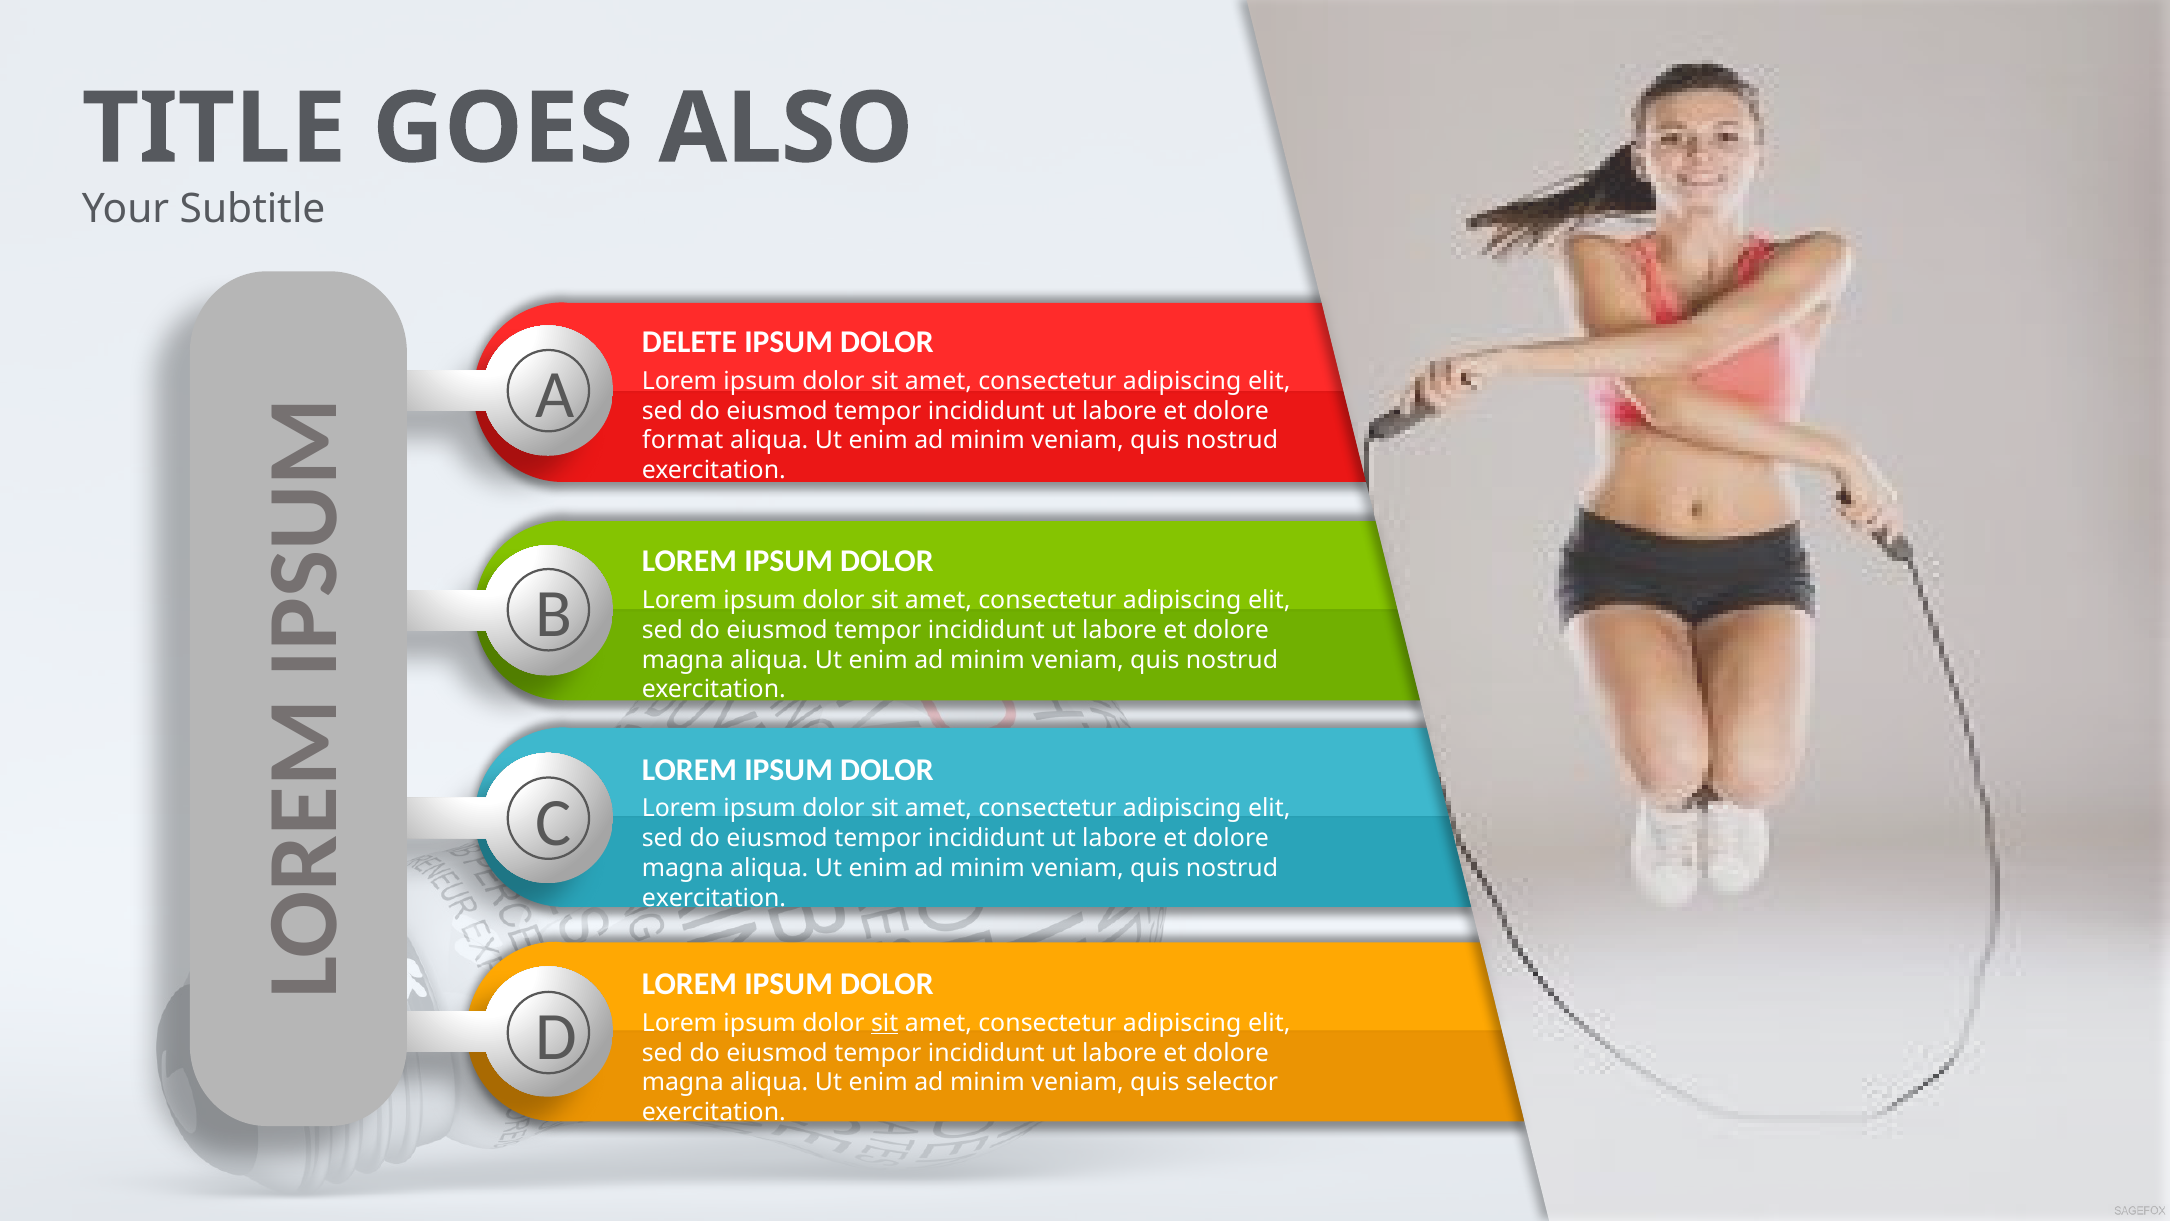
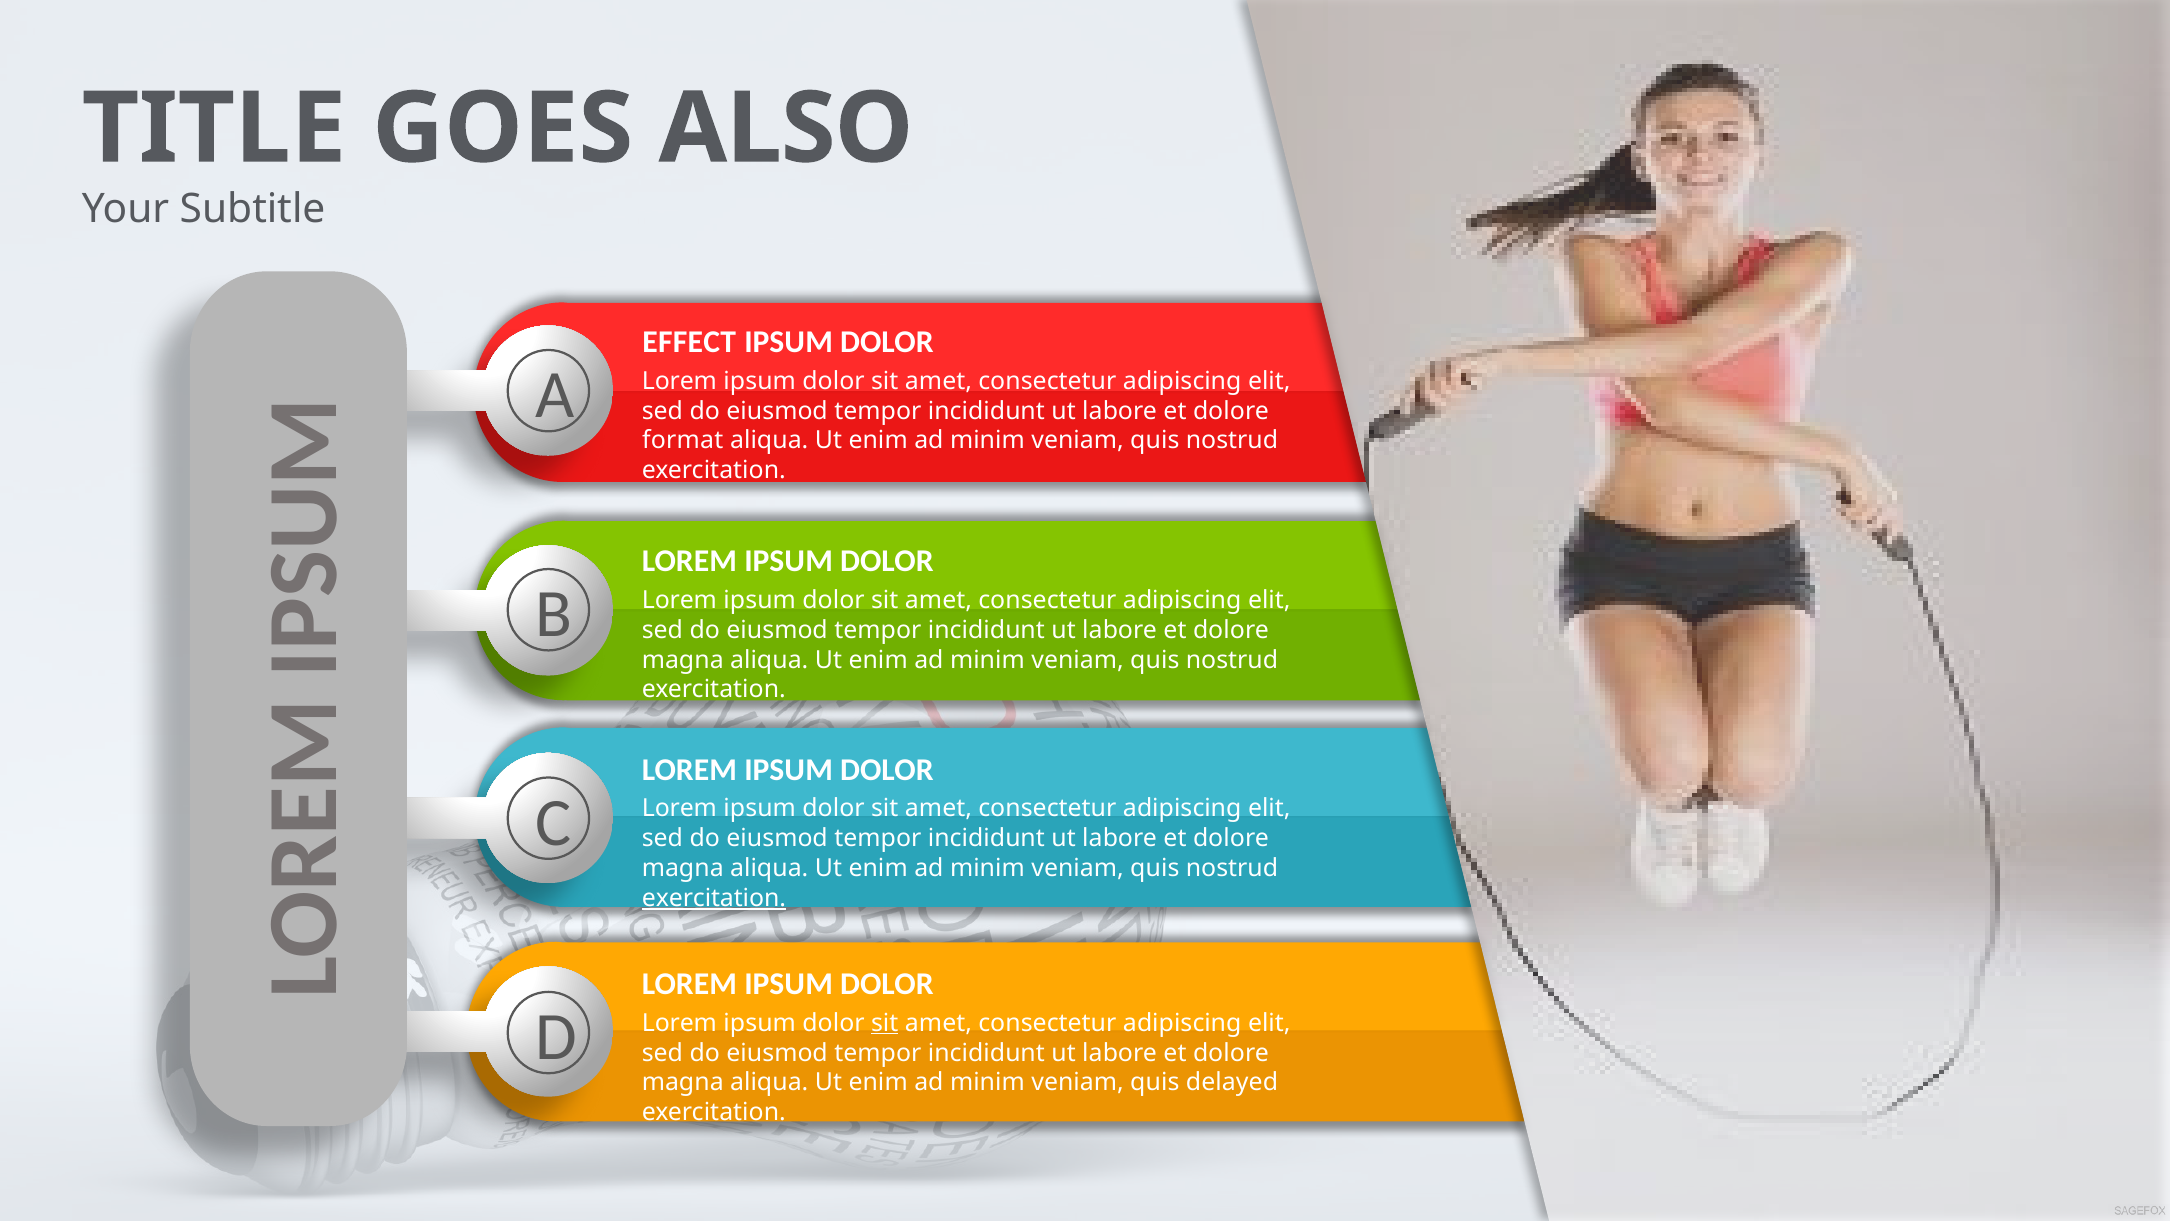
DELETE: DELETE -> EFFECT (689, 342)
exercitation underline: none -> present (714, 898)
selector: selector -> delayed (1232, 1082)
